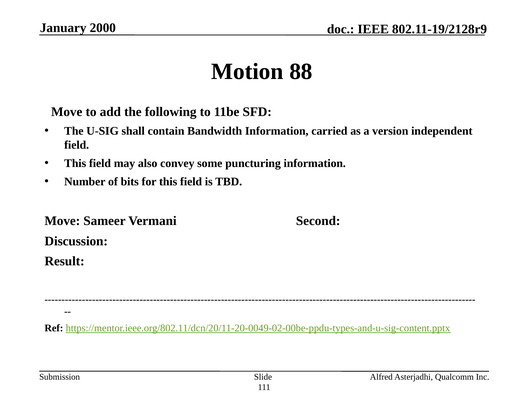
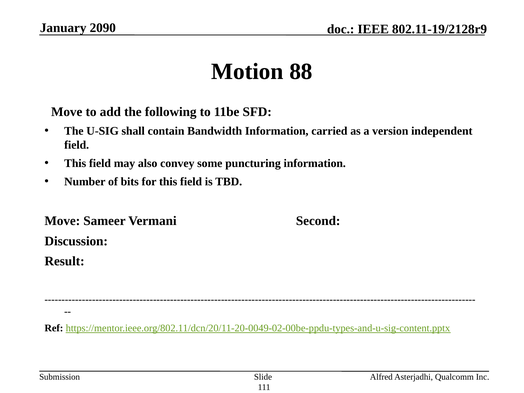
2000: 2000 -> 2090 (103, 28)
